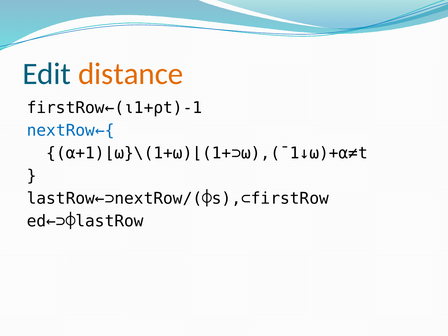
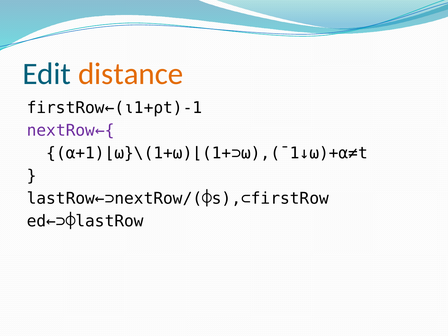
nextRow←{ colour: blue -> purple (71, 130)
